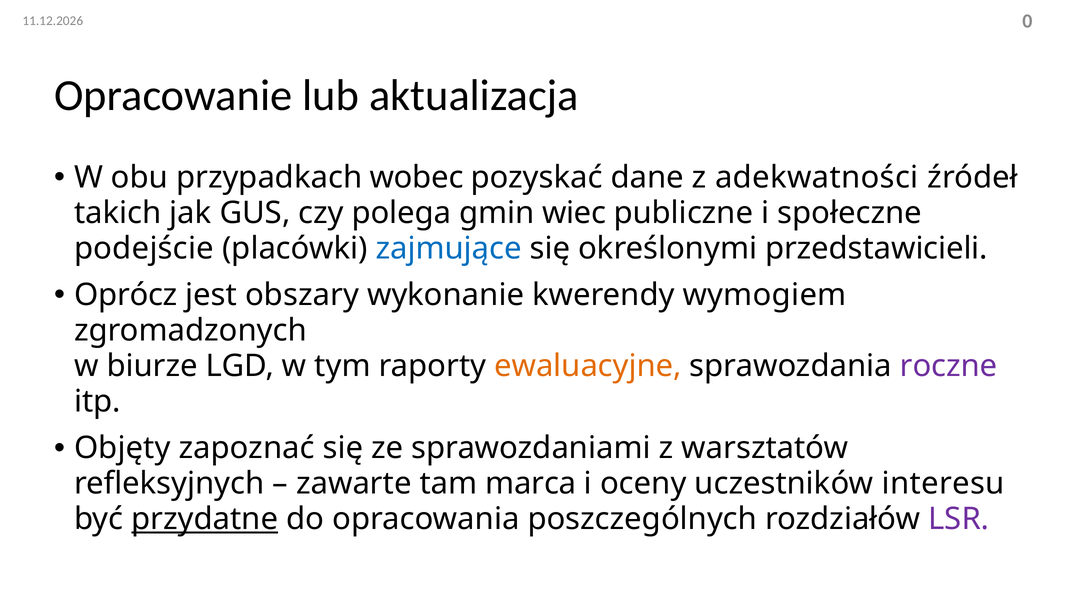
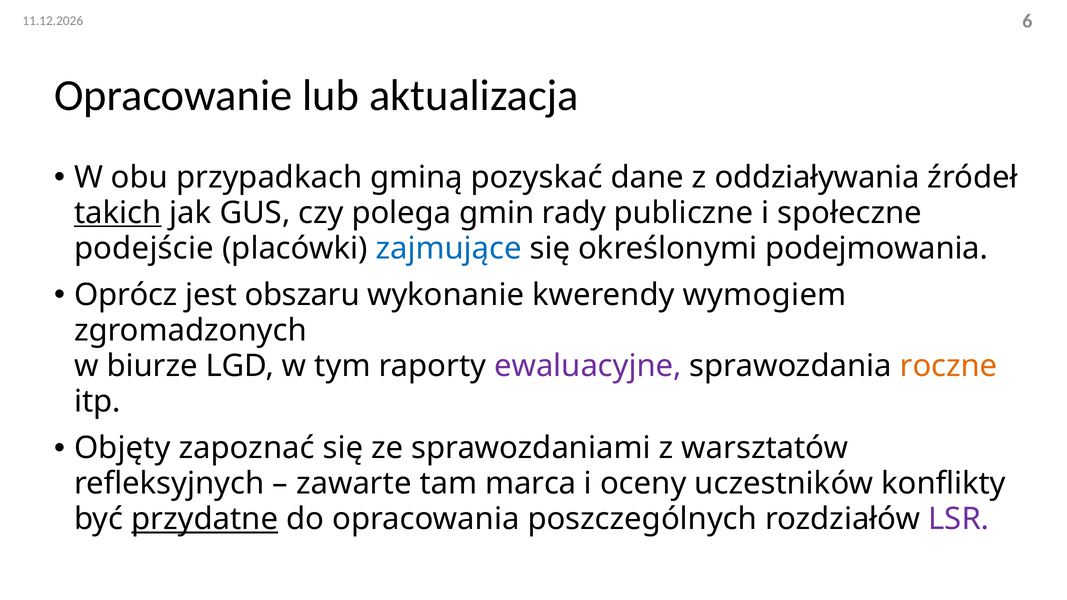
0: 0 -> 6 (1027, 21)
wobec: wobec -> gminą (417, 177)
adekwatności: adekwatności -> oddziaływania (817, 177)
takich underline: none -> present (118, 213)
wiec: wiec -> rady (574, 213)
przedstawicieli: przedstawicieli -> podejmowania (877, 248)
obszary: obszary -> obszaru (302, 295)
ewaluacyjne colour: orange -> purple (588, 366)
roczne colour: purple -> orange (949, 366)
interesu: interesu -> konflikty (943, 484)
